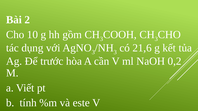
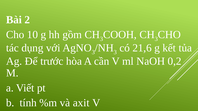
este: este -> axit (81, 103)
